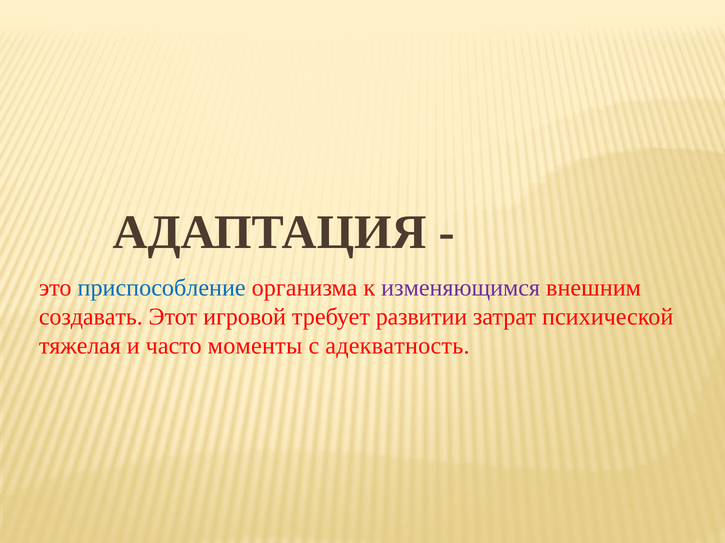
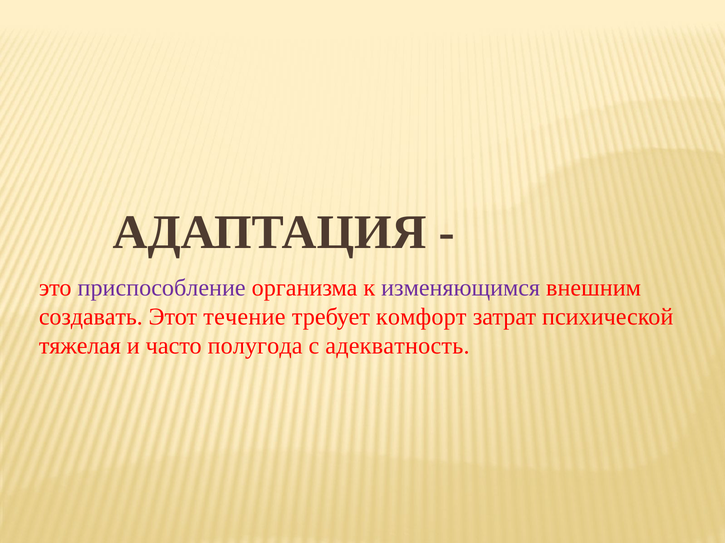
приспособление colour: blue -> purple (162, 288)
игровой: игровой -> течение (244, 317)
развитии: развитии -> комфорт (421, 317)
моменты: моменты -> полугода (255, 346)
